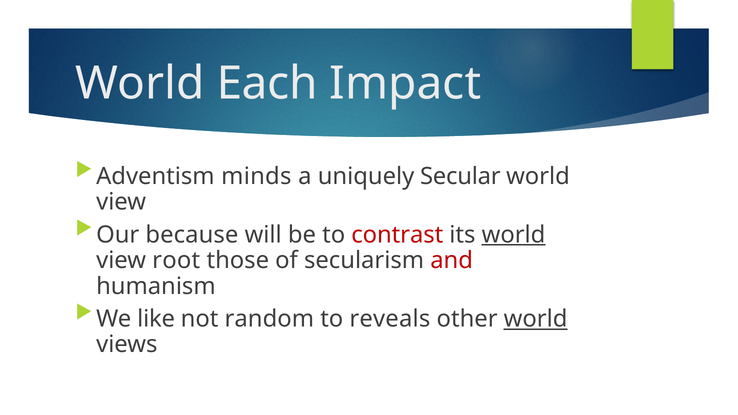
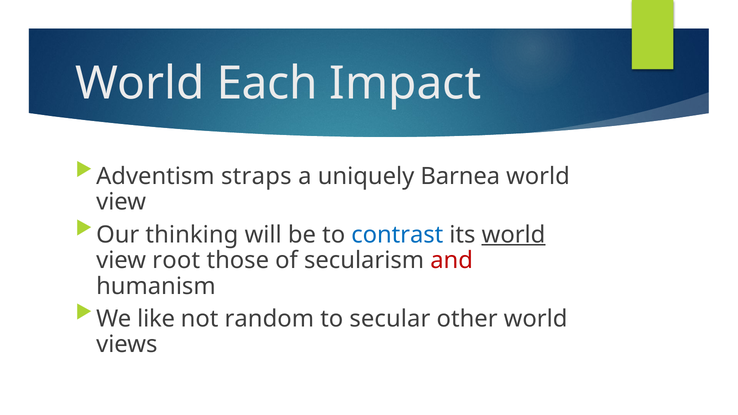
minds: minds -> straps (256, 176)
Secular: Secular -> Barnea (460, 176)
because: because -> thinking (192, 235)
contrast colour: red -> blue (397, 235)
reveals: reveals -> secular (390, 319)
world underline: present -> none (536, 319)
